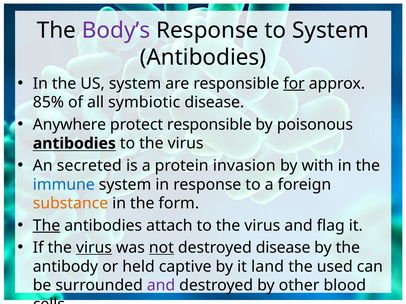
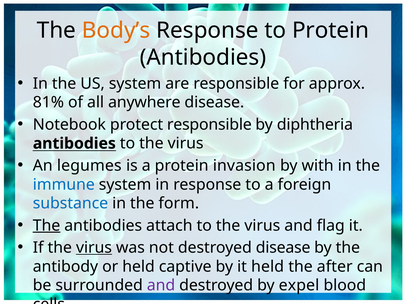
Body’s colour: purple -> orange (116, 30)
to System: System -> Protein (331, 30)
for underline: present -> none (294, 84)
85%: 85% -> 81% (48, 103)
symbiotic: symbiotic -> anywhere (144, 103)
Anywhere: Anywhere -> Notebook (69, 125)
poisonous: poisonous -> diphtheria (315, 125)
secreted: secreted -> legumes (89, 166)
substance colour: orange -> blue (70, 204)
not underline: present -> none (161, 248)
it land: land -> held (268, 267)
used: used -> after (335, 267)
other: other -> expel (299, 286)
